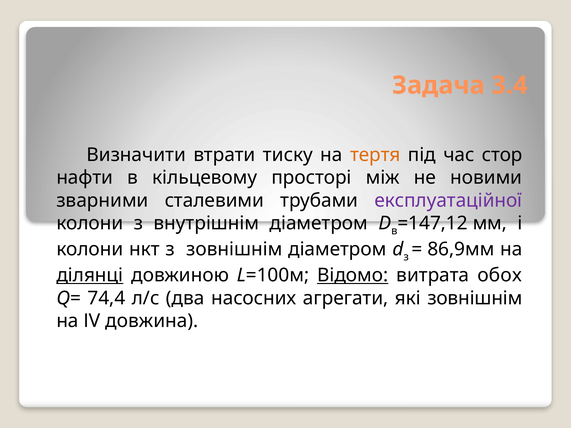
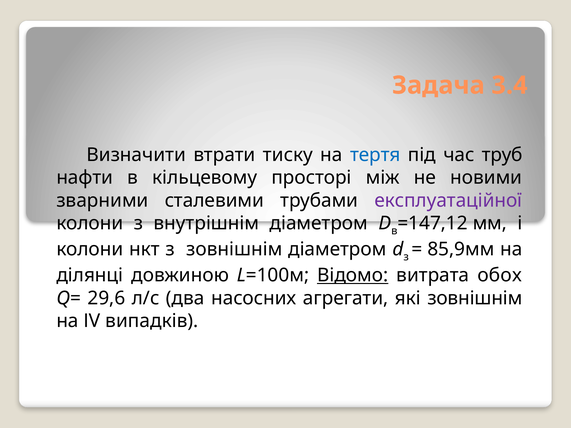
тертя colour: orange -> blue (375, 155)
стор: стор -> труб (502, 155)
86,9мм: 86,9мм -> 85,9мм (461, 249)
ділянці underline: present -> none (90, 275)
74,4: 74,4 -> 29,6 (106, 298)
довжина: довжина -> випадків (152, 321)
